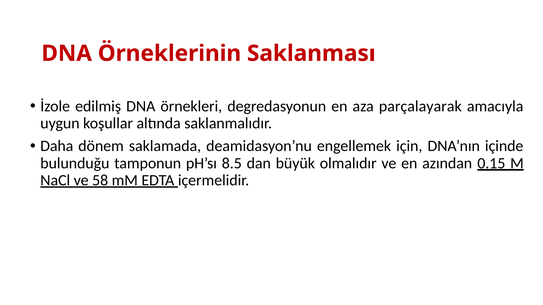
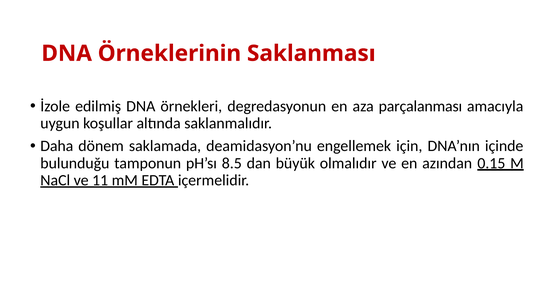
parçalayarak: parçalayarak -> parçalanması (420, 106)
58: 58 -> 11 (100, 180)
